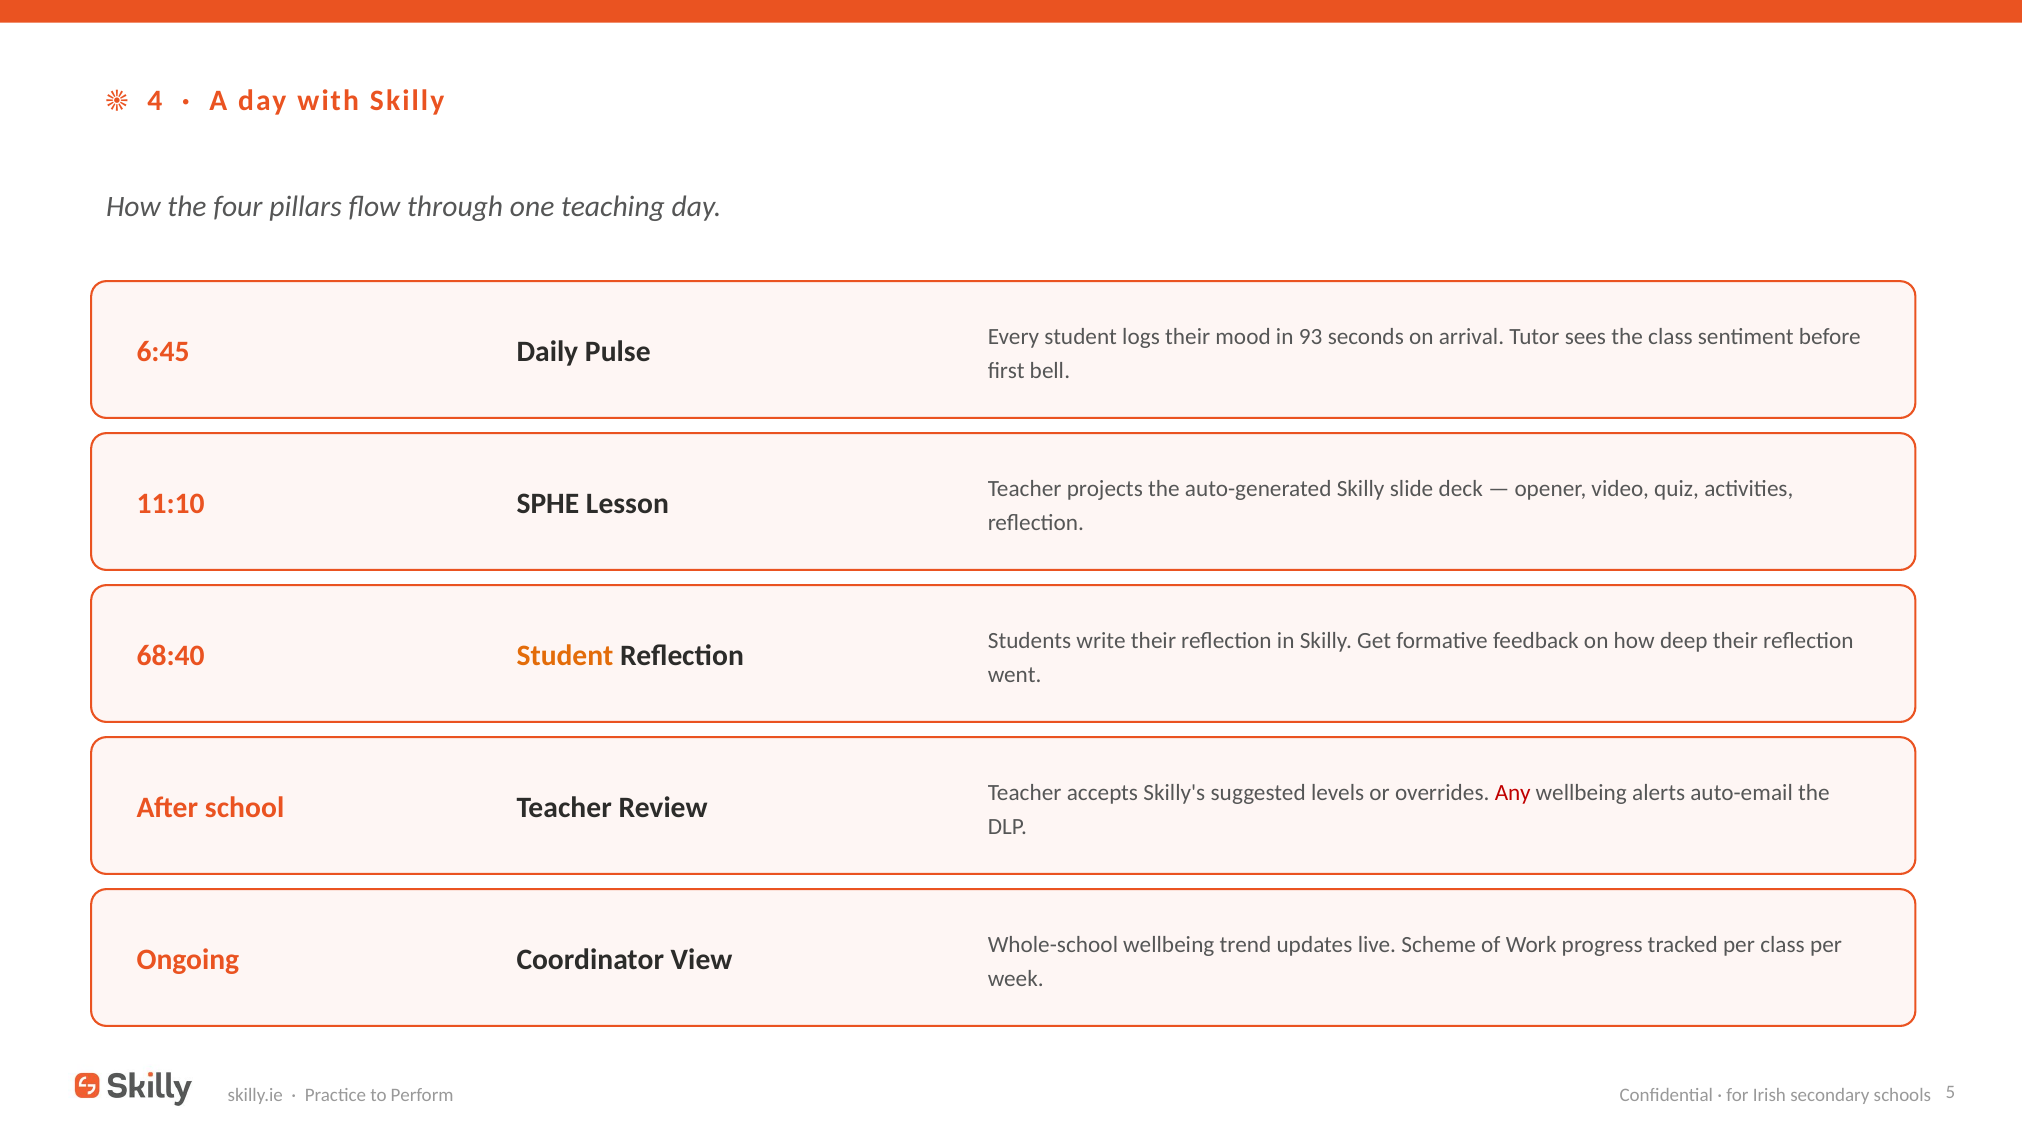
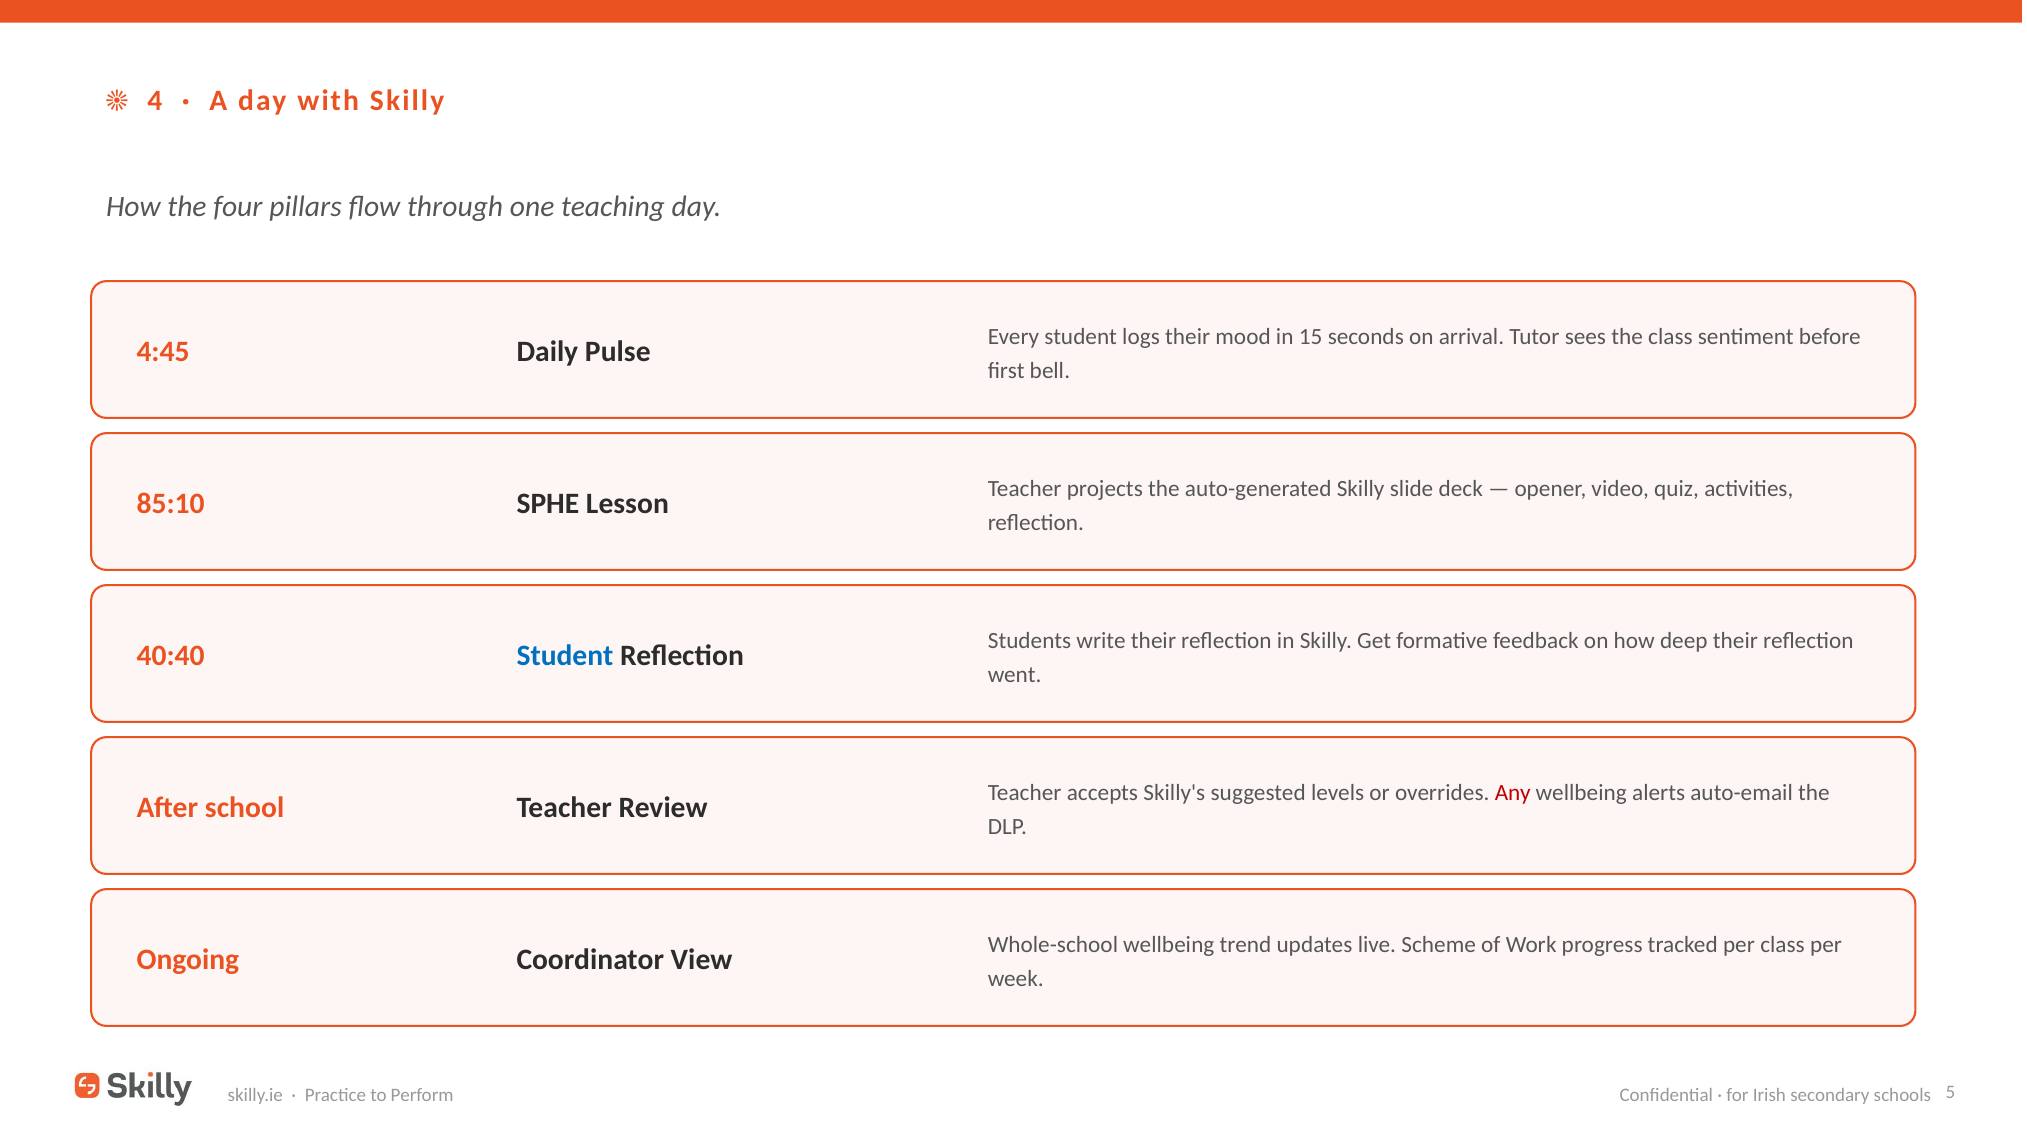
93: 93 -> 15 (1311, 337)
6:45: 6:45 -> 4:45 (163, 352)
11:10: 11:10 -> 85:10 (171, 504)
68:40: 68:40 -> 40:40 (171, 656)
Student colour: orange -> blue (565, 656)
